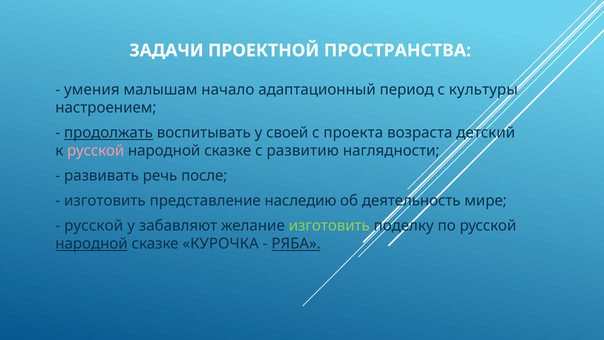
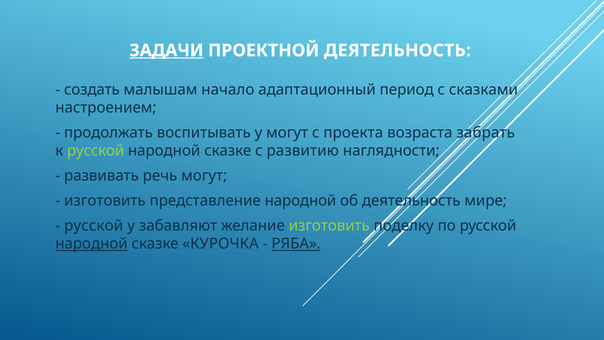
ЗАДАЧИ underline: none -> present (167, 50)
ПРОЕКТНОЙ ПРОСТРАНСТВА: ПРОСТРАНСТВА -> ДЕЯТЕЛЬНОСТЬ (397, 50)
умения: умения -> создать (92, 90)
культуры: культуры -> сказками (483, 90)
продолжать underline: present -> none (109, 133)
у своей: своей -> могут (287, 133)
детский: детский -> забрать (486, 133)
русской colour: pink -> light green (96, 151)
речь после: после -> могут (204, 176)
представление наследию: наследию -> народной (301, 201)
